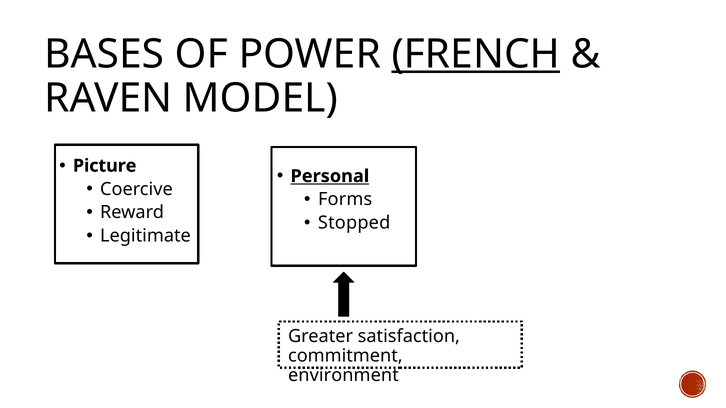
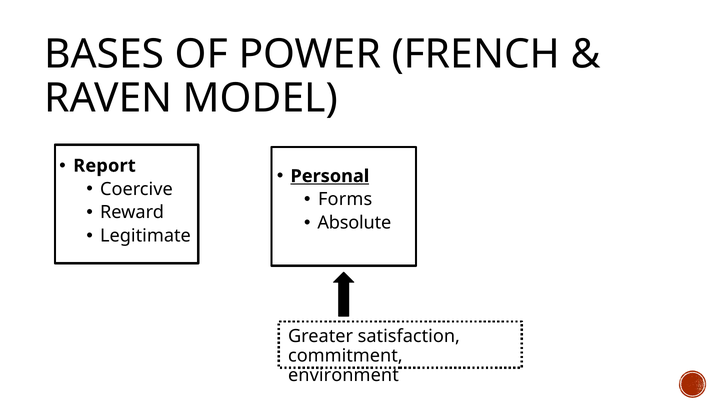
FRENCH underline: present -> none (476, 54)
Picture: Picture -> Report (104, 166)
Stopped: Stopped -> Absolute (354, 223)
